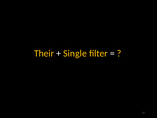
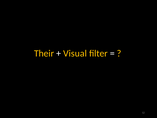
Single: Single -> Visual (75, 53)
